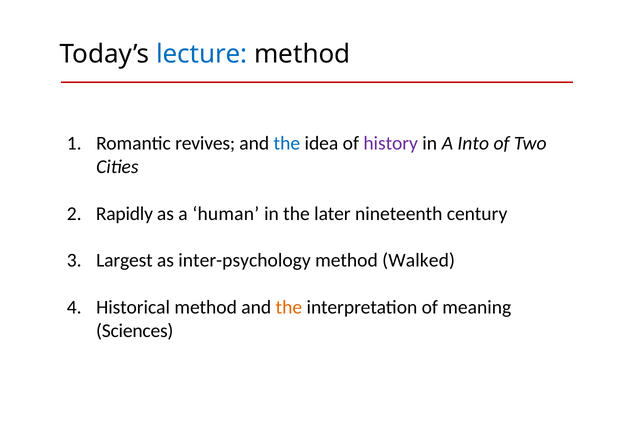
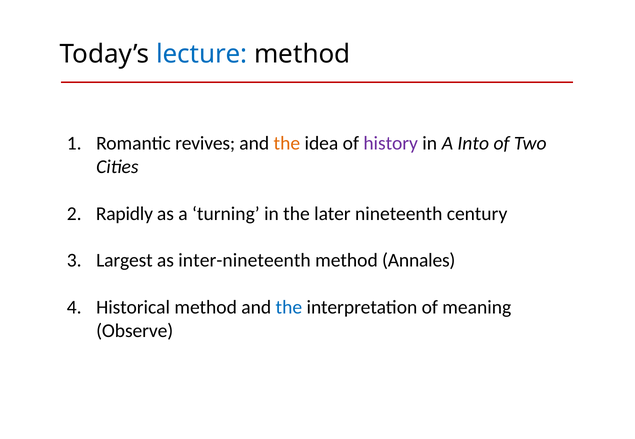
the colour: blue -> orange (287, 144)
human: human -> turning (226, 214)
inter-psychology: inter-psychology -> inter-nineteenth (245, 261)
Walked: Walked -> Annales (419, 261)
the colour: orange -> blue (289, 308)
Sciences: Sciences -> Observe (135, 331)
